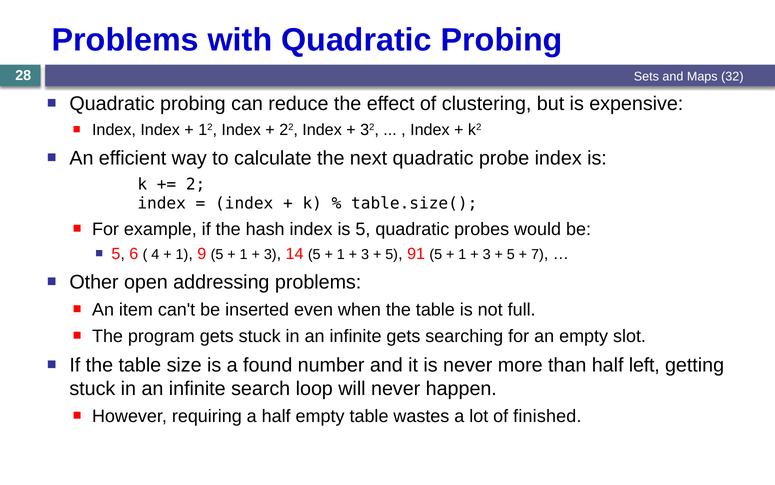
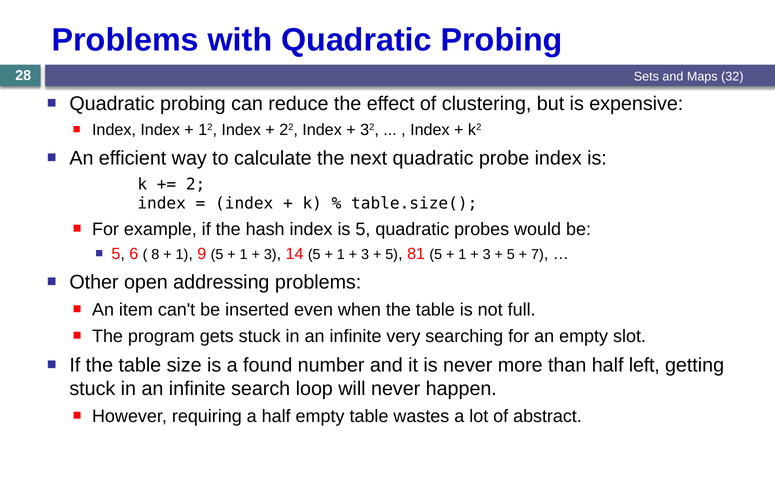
4: 4 -> 8 (155, 254)
91: 91 -> 81 (416, 254)
infinite gets: gets -> very (403, 336)
finished: finished -> abstract (547, 416)
